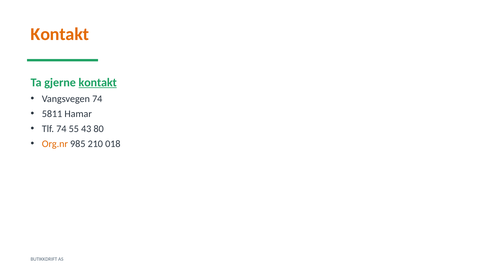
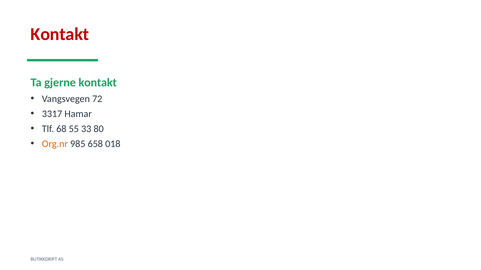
Kontakt colour: orange -> red (60, 34)
kontakt underline: present -> none (98, 83)
Vangsvegen 74: 74 -> 72 (97, 99)
5811: 5811 -> 3317 (52, 114)
Tlf 74: 74 -> 68 (61, 129)
43: 43 -> 33 (86, 129)
210: 210 -> 658 (95, 144)
